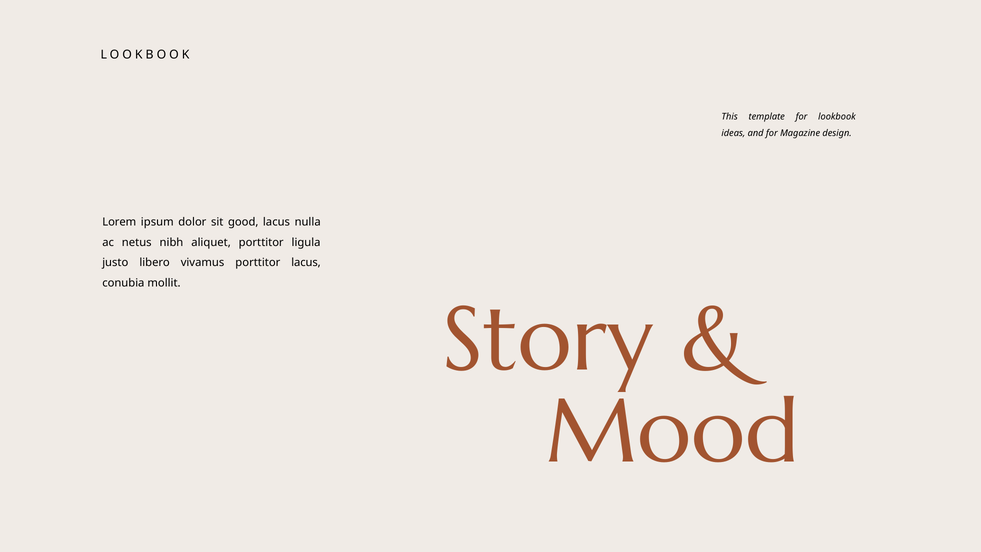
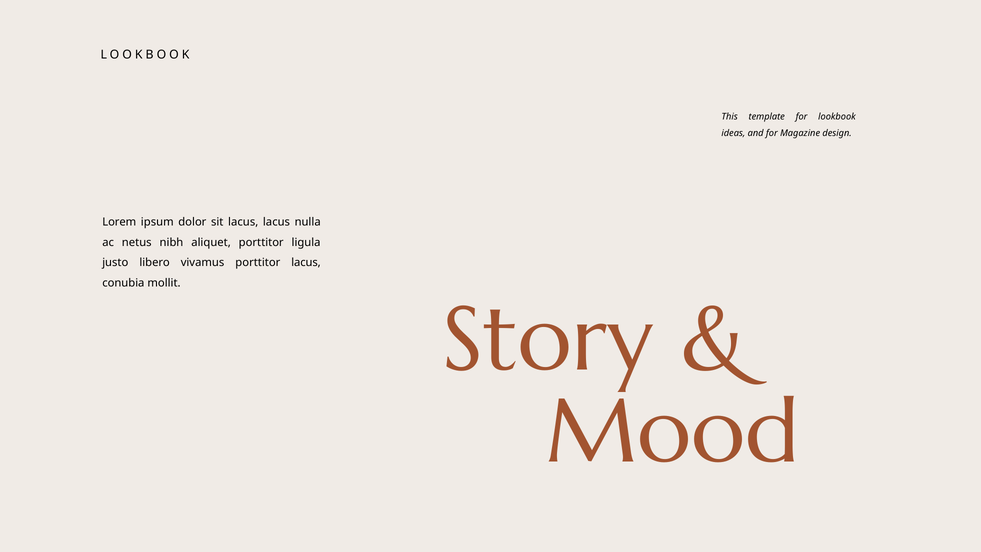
sit good: good -> lacus (243, 222)
